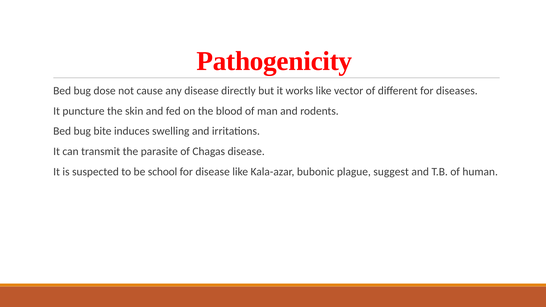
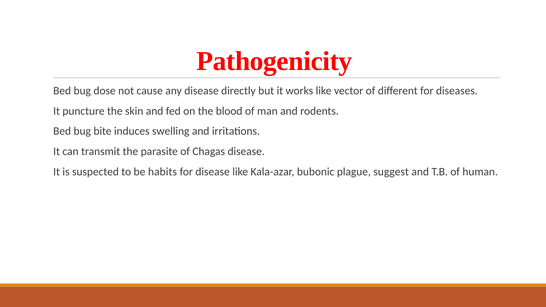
school: school -> habits (162, 172)
